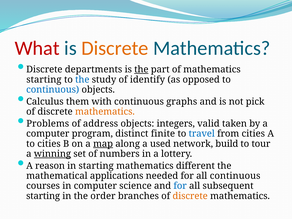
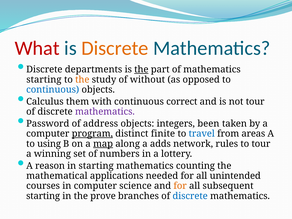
the colour: blue -> orange (82, 80)
identify: identify -> without (147, 80)
graphs: graphs -> correct (182, 102)
not pick: pick -> tour (255, 102)
mathematics colour: orange -> purple (105, 112)
Problems: Problems -> Password (48, 124)
valid: valid -> been (208, 124)
program underline: none -> present (92, 134)
from cities: cities -> areas (253, 134)
to cities: cities -> using (49, 144)
used: used -> adds (160, 144)
build: build -> rules (227, 144)
winning underline: present -> none (52, 154)
different: different -> counting (195, 166)
all continuous: continuous -> unintended (235, 176)
for colour: blue -> orange (180, 186)
order: order -> prove (103, 196)
discrete colour: orange -> blue (190, 196)
